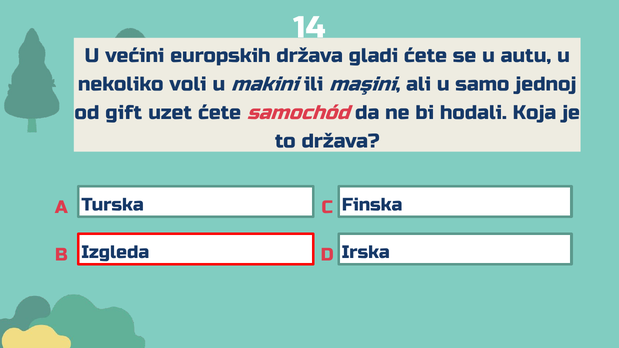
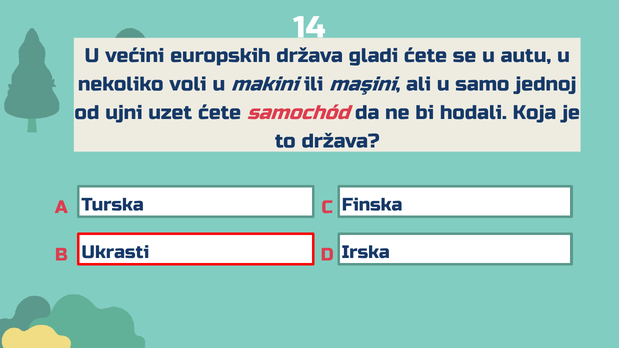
gift: gift -> ujni (124, 113)
Izgleda: Izgleda -> Ukrasti (115, 253)
